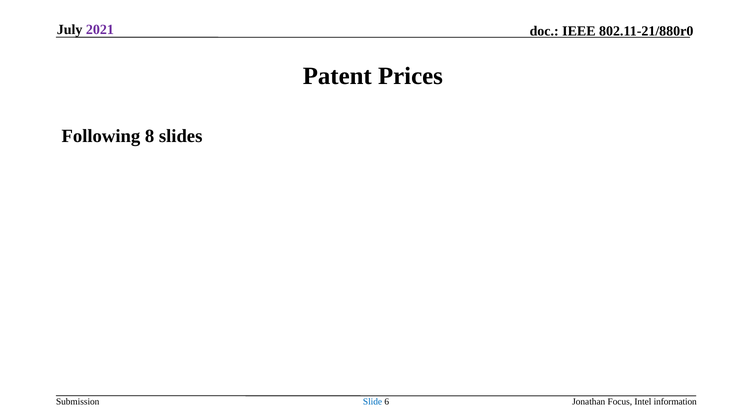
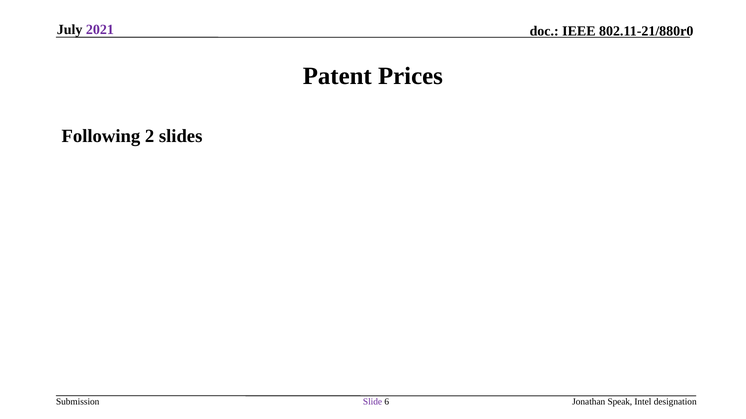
8: 8 -> 2 (150, 137)
Slide colour: blue -> purple (373, 402)
Focus: Focus -> Speak (620, 402)
information: information -> designation (675, 402)
